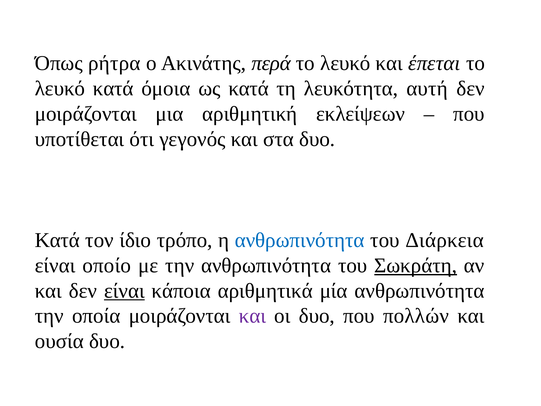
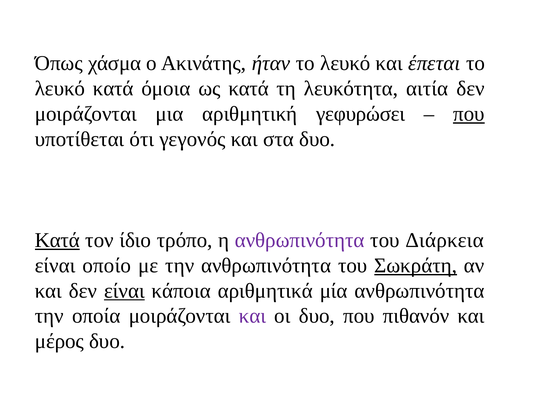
ρήτρα: ρήτρα -> χάσμα (115, 63)
περά: περά -> ήταν (271, 63)
αυτή: αυτή -> αιτία (427, 88)
εκλείψεων: εκλείψεων -> γεφυρώσει (361, 114)
που underline: none -> present (469, 114)
Κατά underline: none -> present (57, 240)
ανθρωπινότητα colour: blue -> purple (300, 240)
πολλών: πολλών -> πιθανόν (416, 316)
ουσία: ουσία -> μέρος (59, 341)
